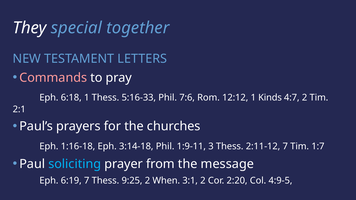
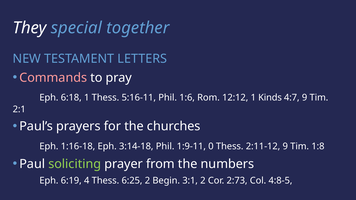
5:16-33: 5:16-33 -> 5:16-11 (139, 98)
7:6: 7:6 -> 1:6 (187, 98)
4:7 2: 2 -> 9 (305, 98)
3: 3 -> 0 (211, 146)
2:11-12 7: 7 -> 9 (285, 146)
1:7: 1:7 -> 1:8 (318, 146)
soliciting colour: light blue -> light green (75, 164)
message: message -> numbers (227, 164)
6:19 7: 7 -> 4 (87, 181)
9:25: 9:25 -> 6:25 (132, 181)
When: When -> Begin (166, 181)
2:20: 2:20 -> 2:73 (237, 181)
4:9-5: 4:9-5 -> 4:8-5 (280, 181)
